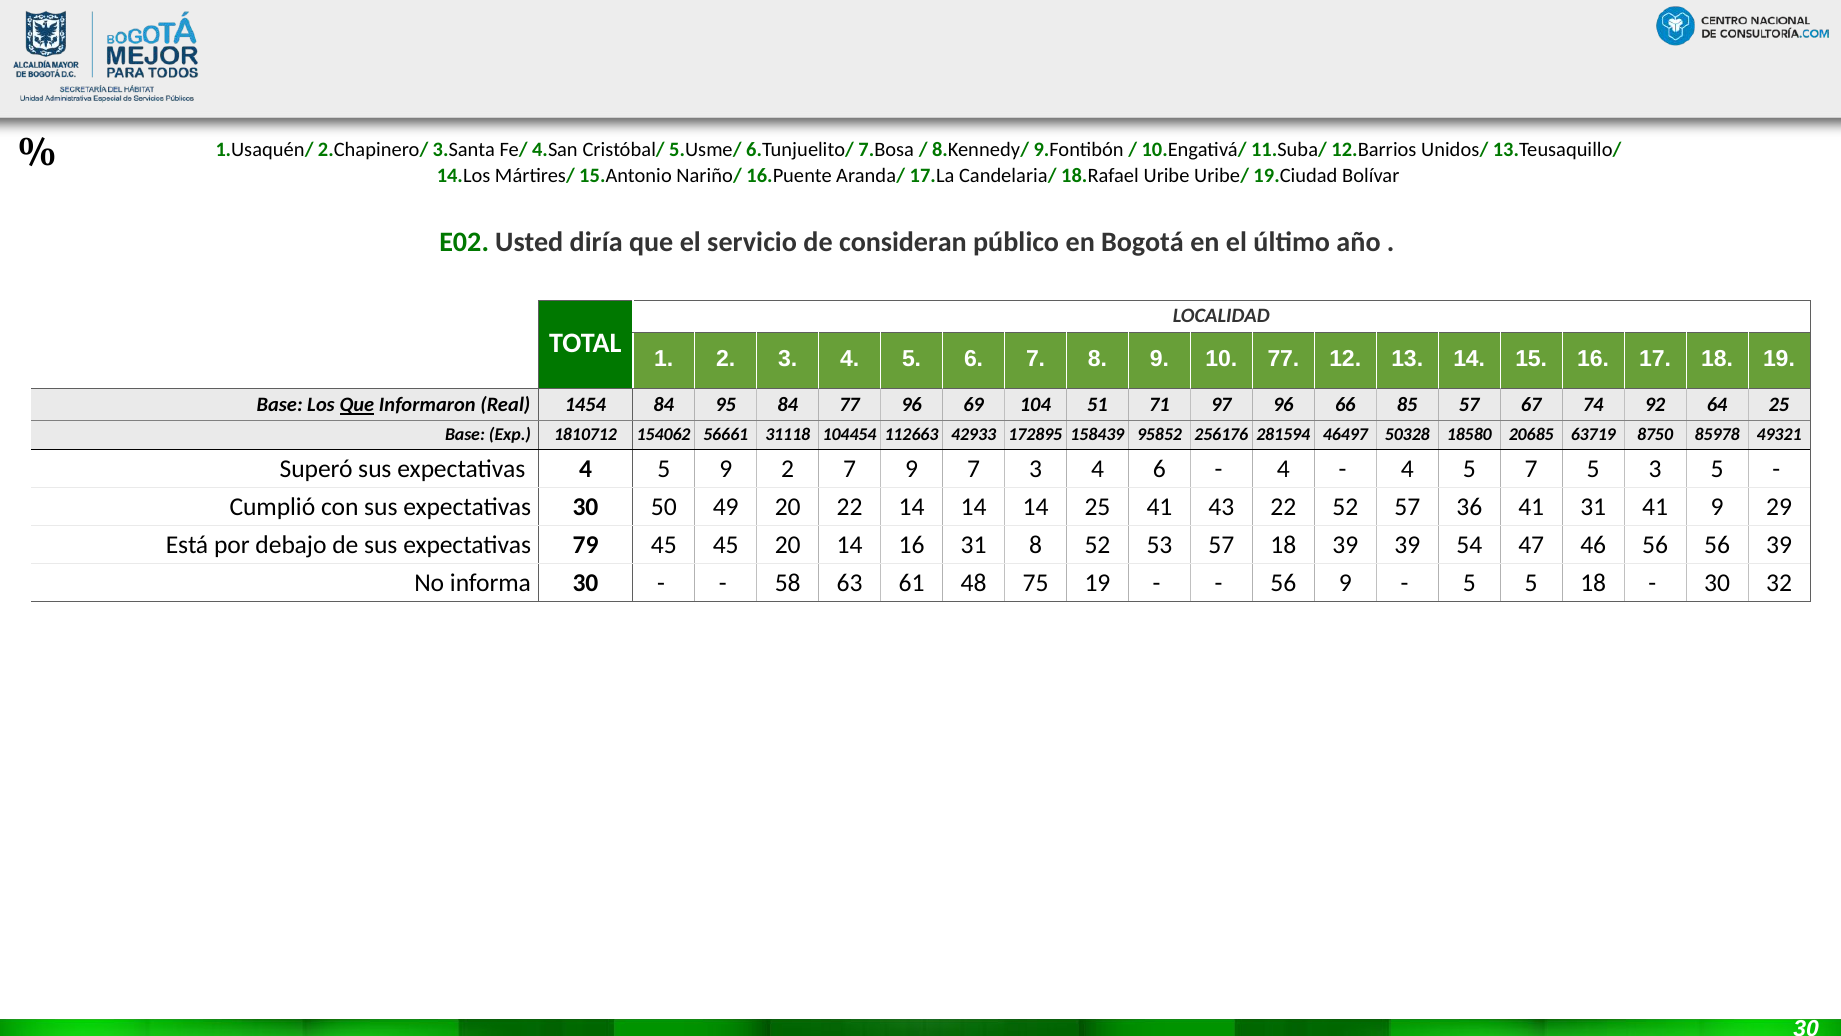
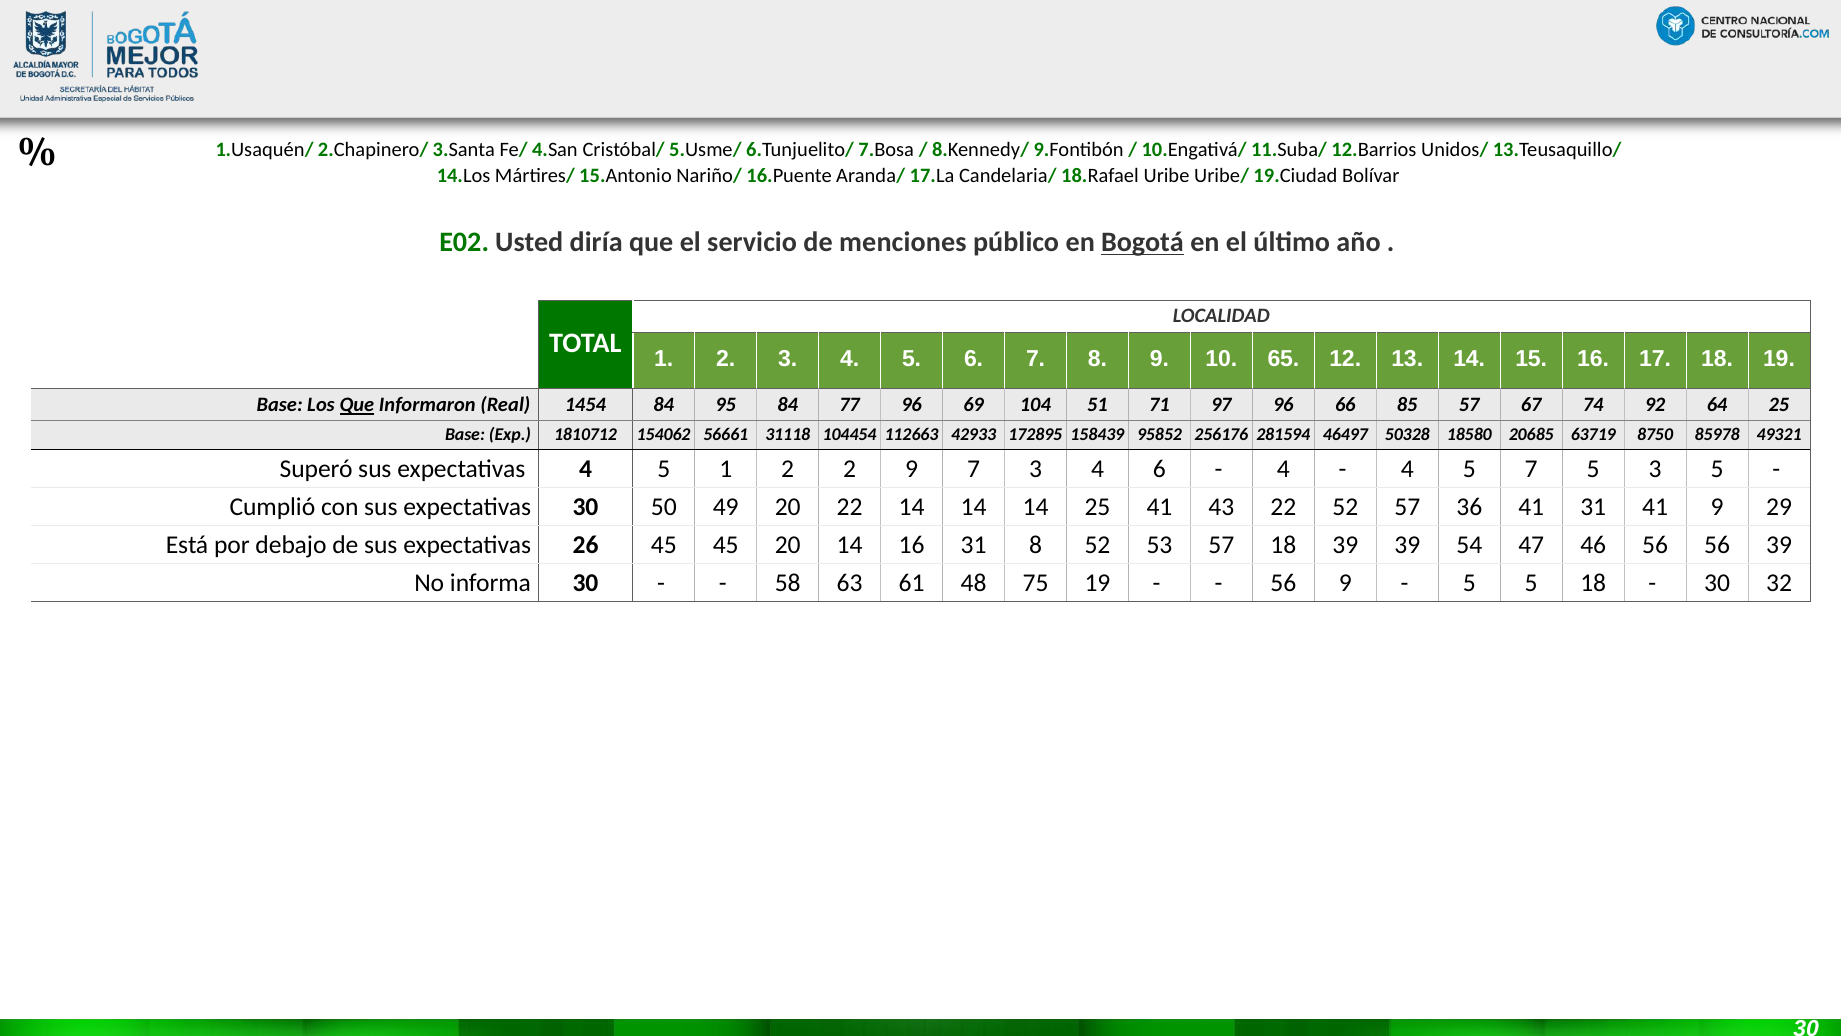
consideran: consideran -> menciones (903, 242)
Bogotá underline: none -> present (1142, 242)
10 77: 77 -> 65 (1283, 359)
5 9: 9 -> 1 (726, 468)
2 7: 7 -> 2 (850, 468)
79: 79 -> 26 (586, 545)
